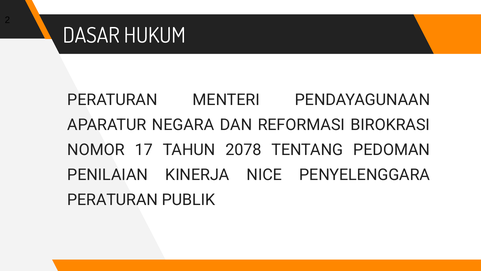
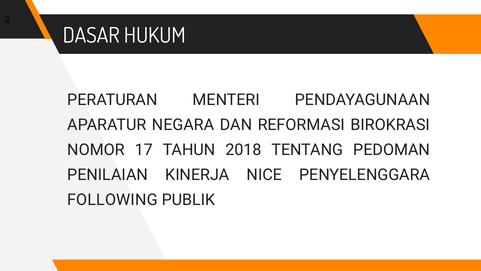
2078: 2078 -> 2018 (244, 150)
PERATURAN: PERATURAN -> FOLLOWING (112, 200)
